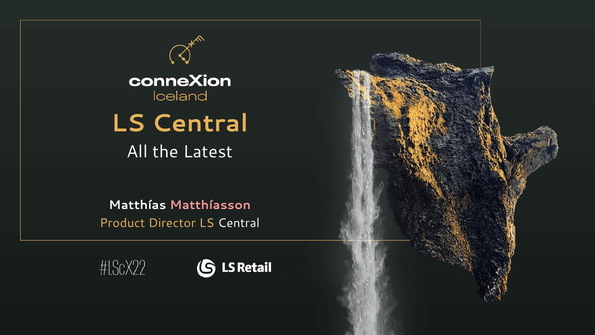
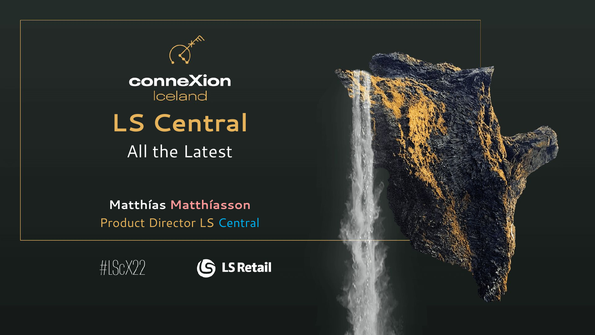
Central colour: white -> light blue (239, 223)
